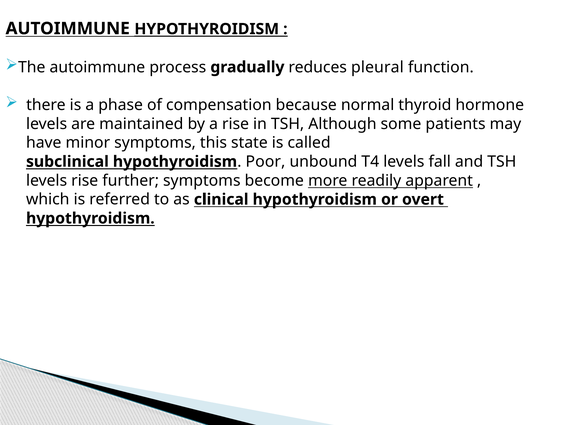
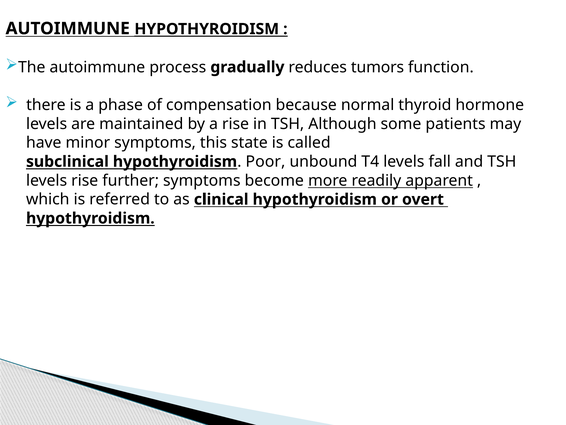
pleural: pleural -> tumors (378, 67)
